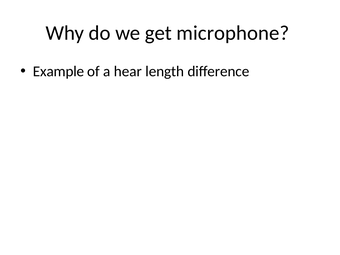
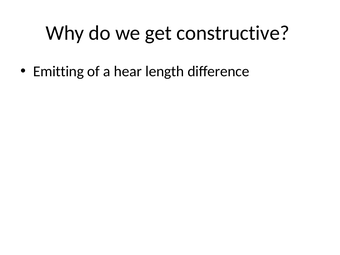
microphone: microphone -> constructive (233, 33)
Example: Example -> Emitting (59, 71)
